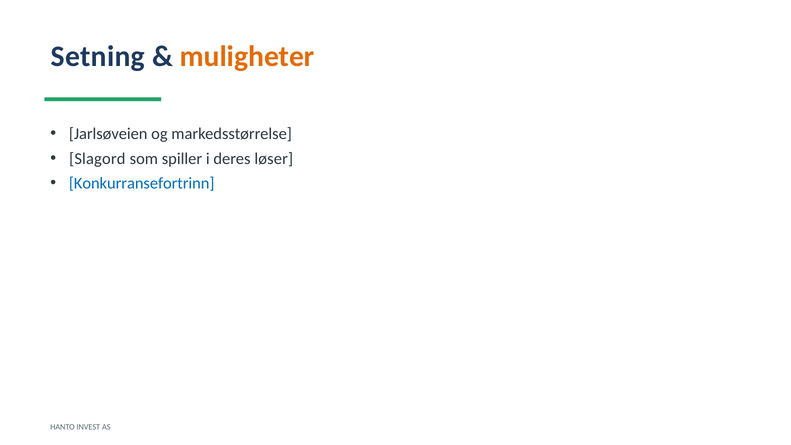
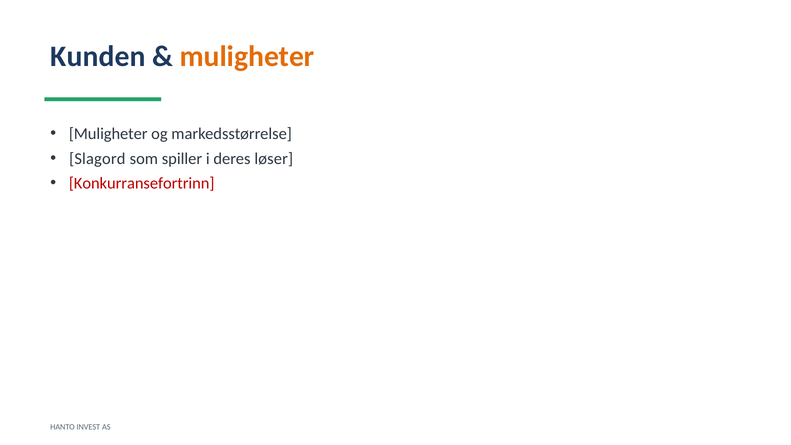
Setning: Setning -> Kunden (98, 56)
Jarlsøveien: Jarlsøveien -> Muligheter (108, 134)
Konkurransefortrinn colour: blue -> red (142, 183)
